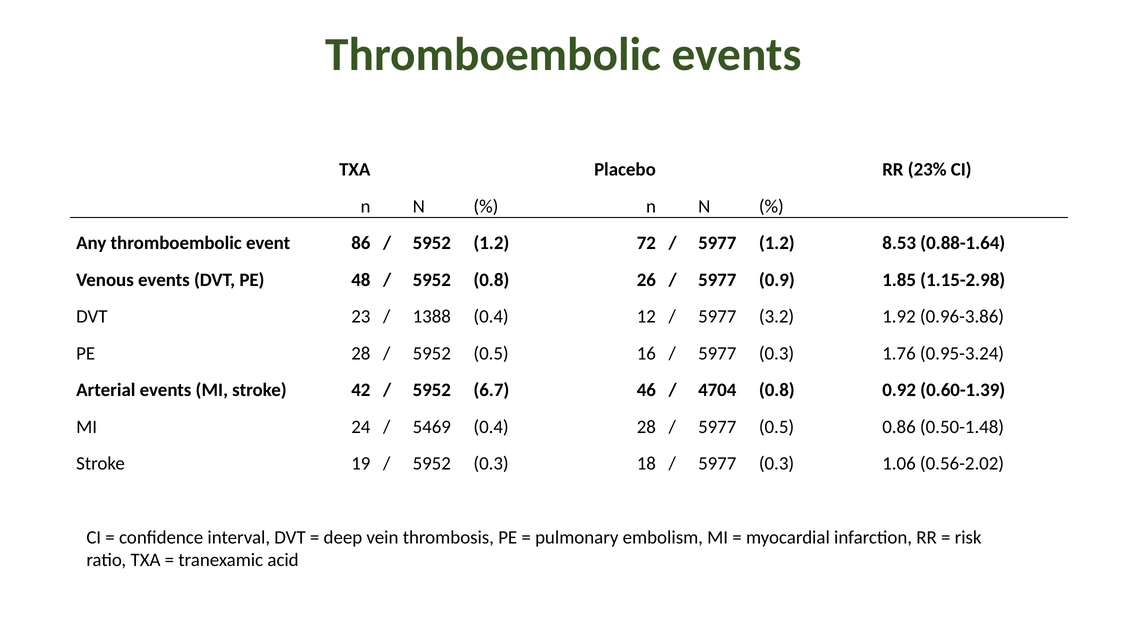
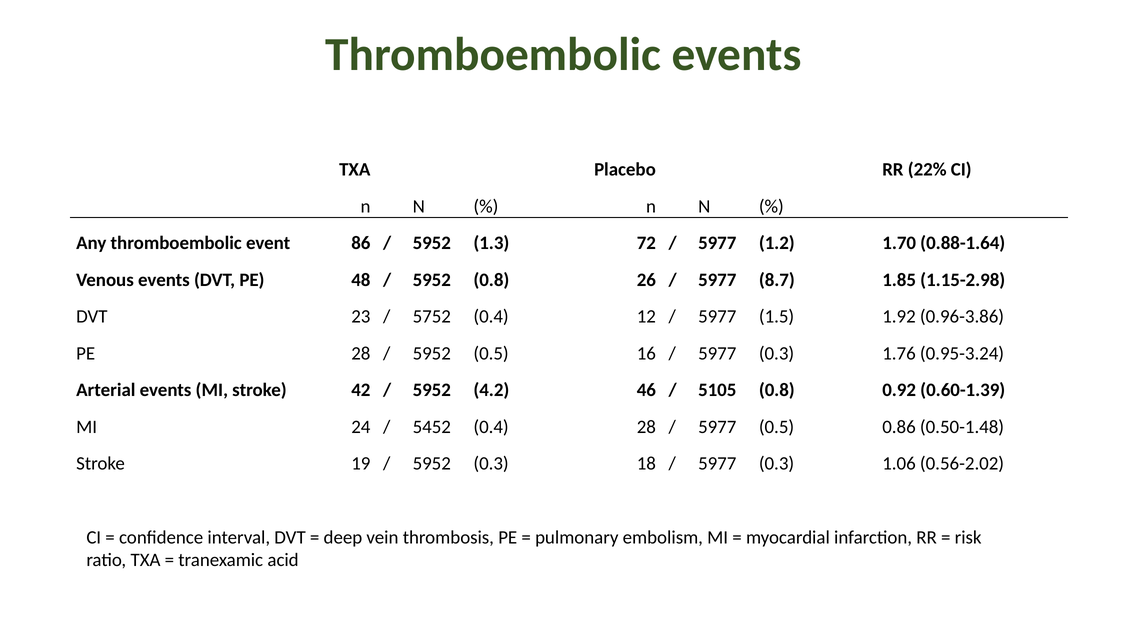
23%: 23% -> 22% (927, 170)
5952 1.2: 1.2 -> 1.3 (491, 243)
8.53: 8.53 -> 1.70 (899, 243)
0.9: 0.9 -> 8.7 (777, 280)
1388: 1388 -> 5752 (432, 317)
3.2: 3.2 -> 1.5 (777, 317)
6.7: 6.7 -> 4.2 (491, 390)
4704: 4704 -> 5105 (717, 390)
5469: 5469 -> 5452 (432, 427)
